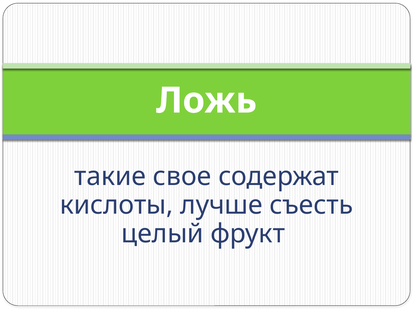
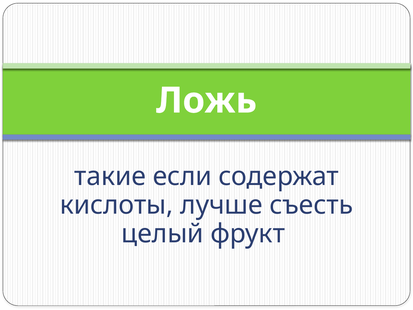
свое: свое -> если (182, 176)
